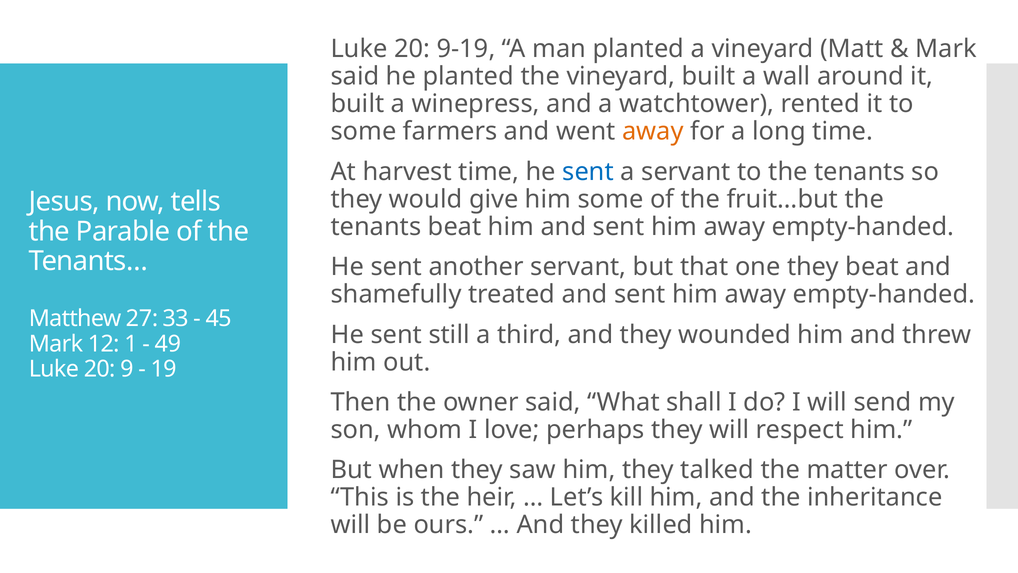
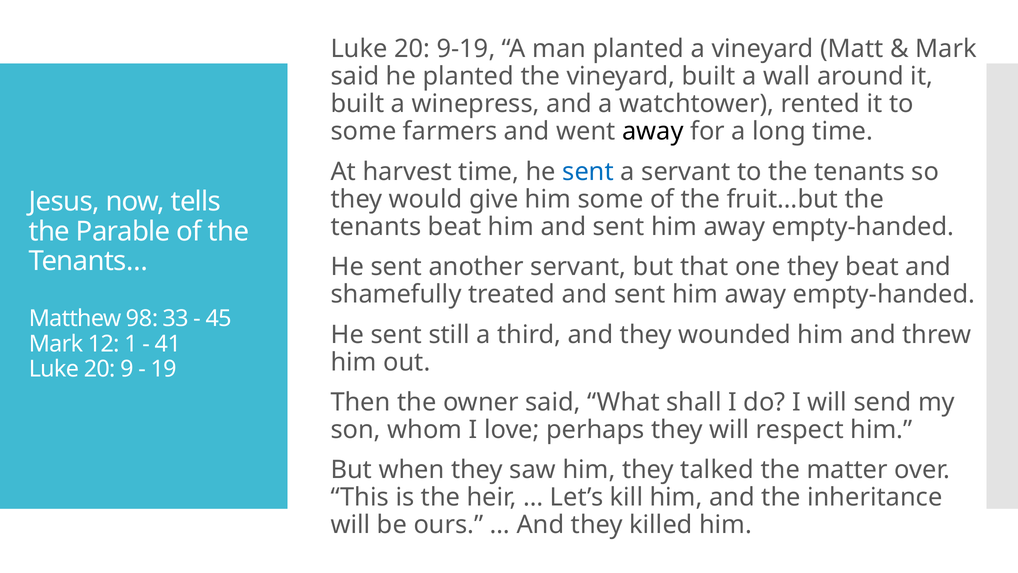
away colour: orange -> black (653, 131)
27: 27 -> 98 (142, 318)
49: 49 -> 41 (168, 344)
